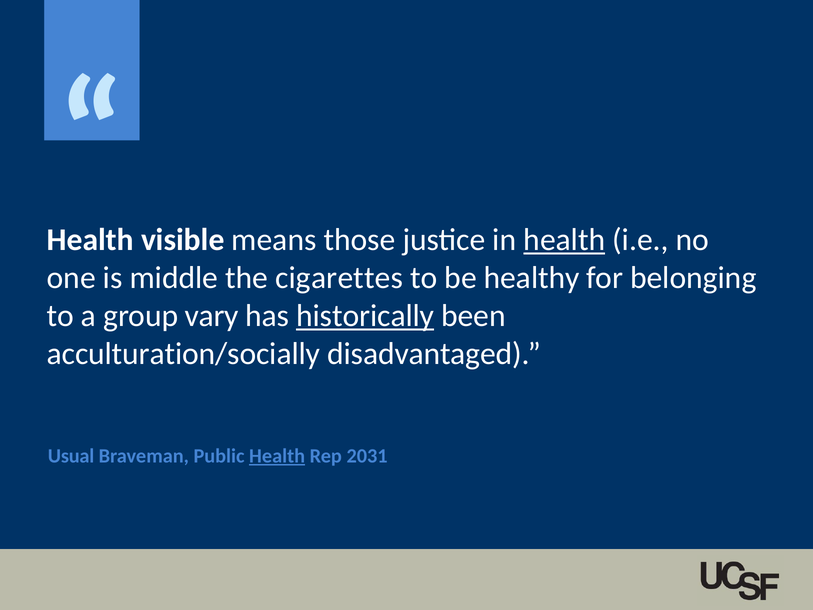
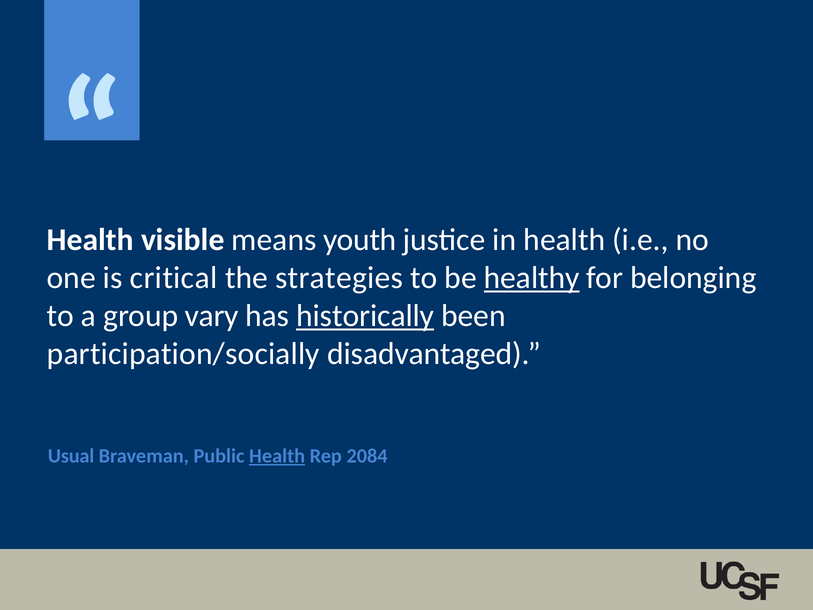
those: those -> youth (360, 240)
health underline: present -> none (564, 240)
middle: middle -> critical (174, 278)
cigarettes: cigarettes -> strategies (339, 278)
healthy underline: none -> present (532, 278)
acculturation/socially: acculturation/socially -> participation/socially (183, 354)
2031: 2031 -> 2084 (367, 456)
